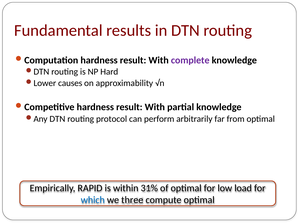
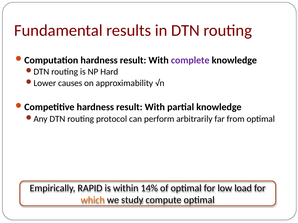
31%: 31% -> 14% (149, 188)
which colour: blue -> orange (93, 200)
three: three -> study (132, 200)
